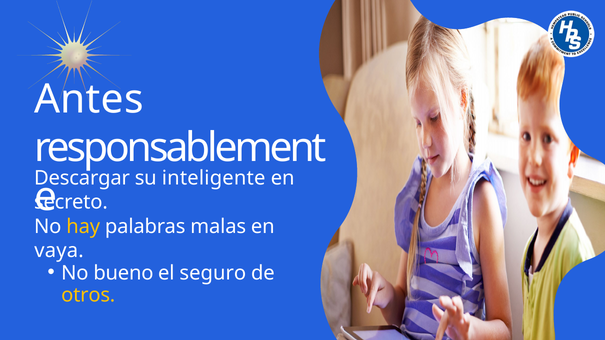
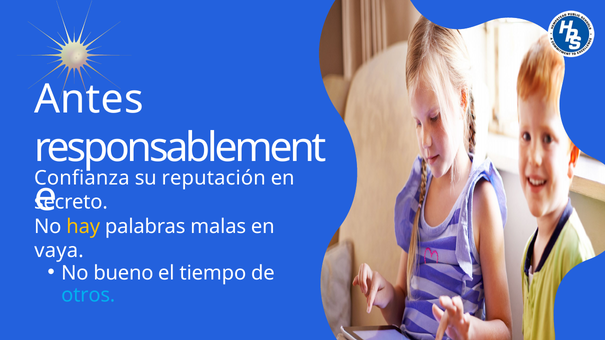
Descargar: Descargar -> Confianza (82, 178)
inteligente: inteligente -> reputación (214, 178)
seguro: seguro -> tiempo (213, 273)
otros colour: yellow -> light blue (88, 296)
